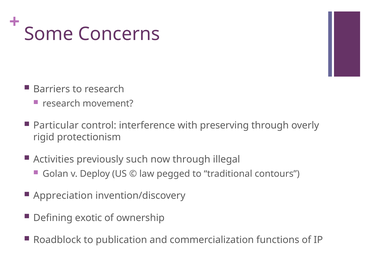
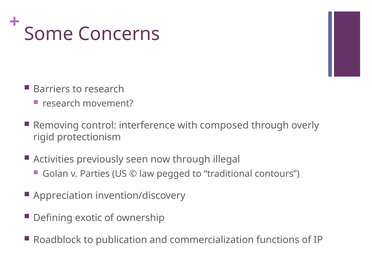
Particular: Particular -> Removing (56, 125)
preserving: preserving -> composed (224, 125)
such: such -> seen (137, 159)
Deploy: Deploy -> Parties (95, 174)
